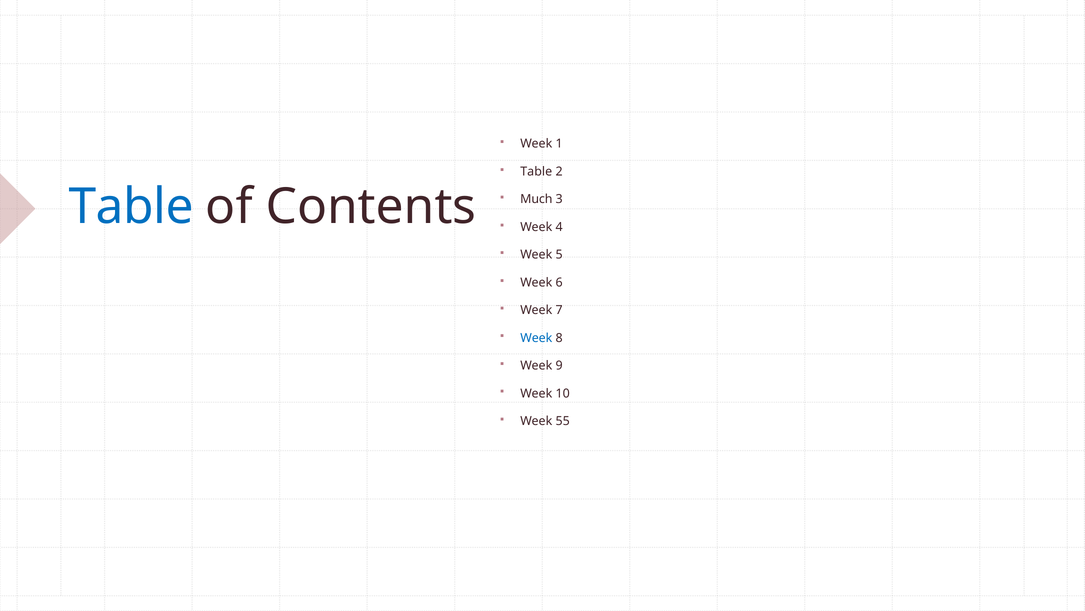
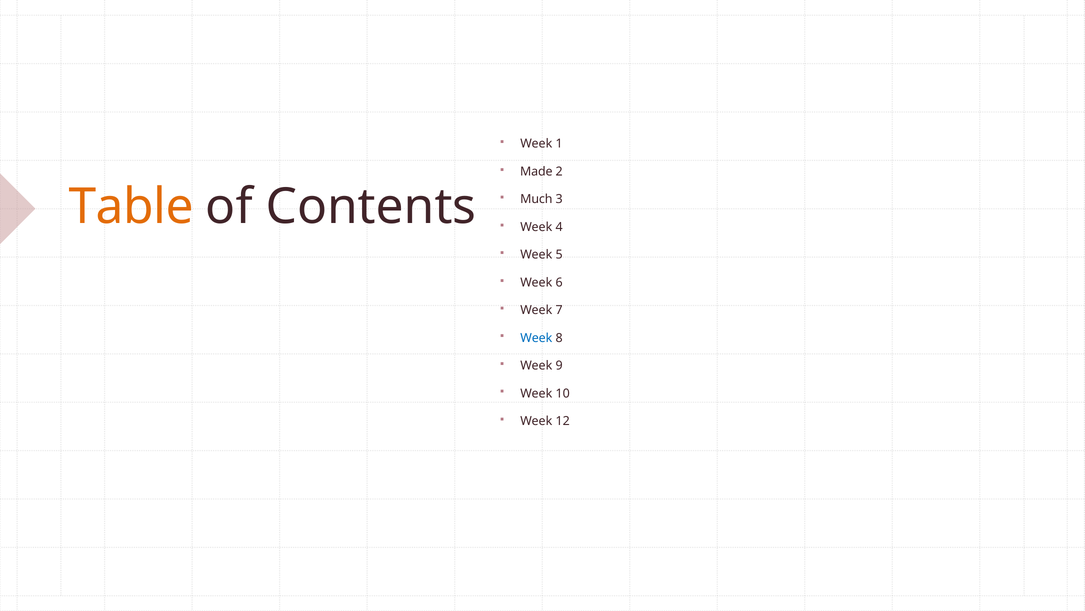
Table: Table -> Made (536, 171)
Table colour: blue -> orange (131, 207)
55: 55 -> 12 (563, 421)
